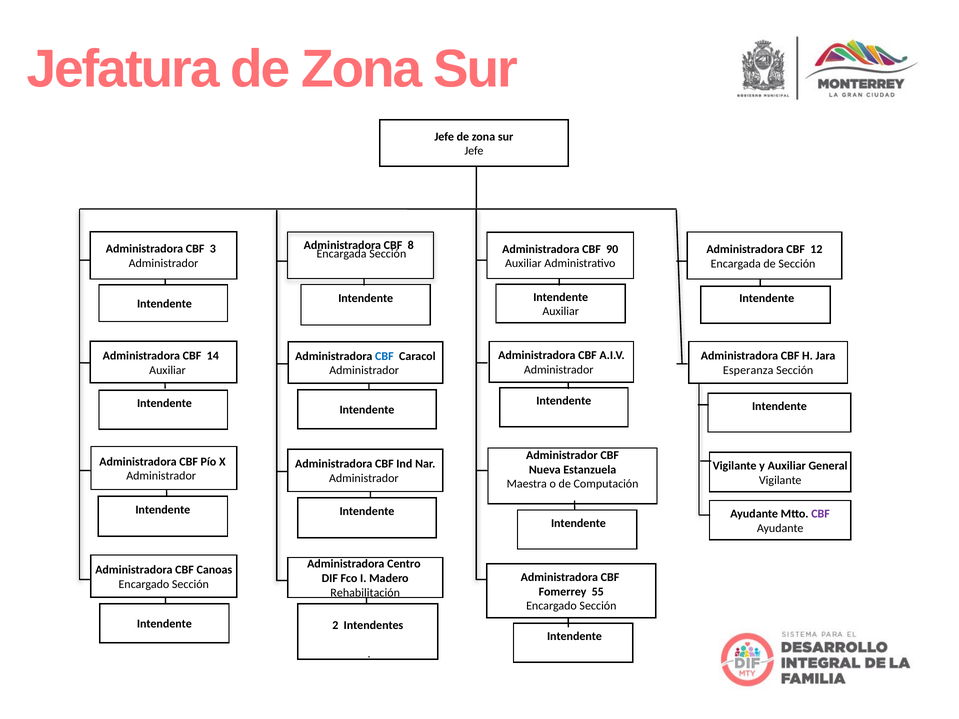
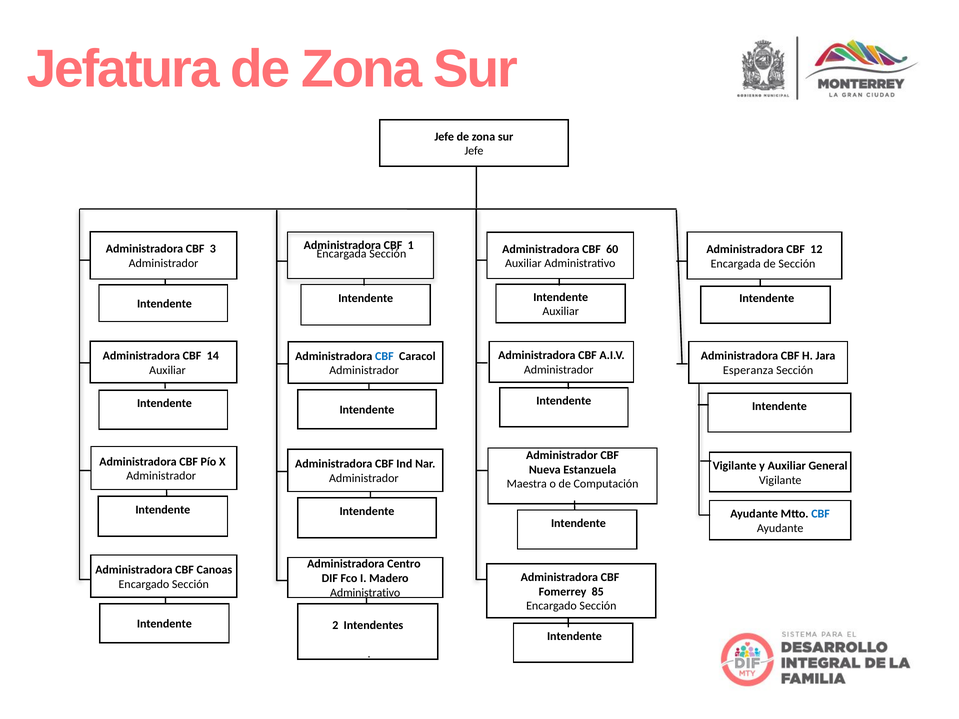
8: 8 -> 1 (411, 245)
90: 90 -> 60 (612, 249)
CBF colour: purple -> blue (821, 514)
55: 55 -> 85 (598, 592)
Rehabilitación: Rehabilitación -> Administrativo (365, 593)
